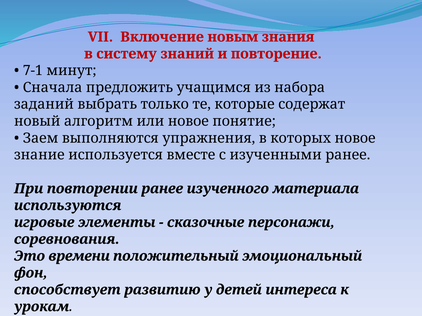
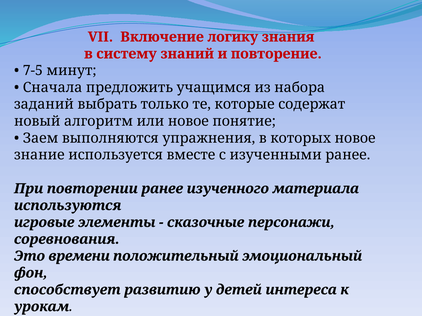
новым: новым -> логику (233, 37)
7-1: 7-1 -> 7-5 (33, 71)
